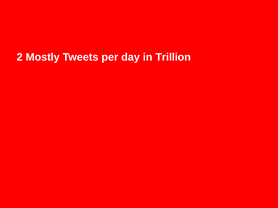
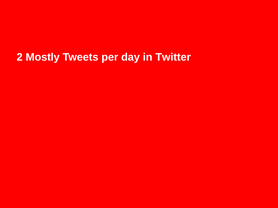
Trillion: Trillion -> Twitter (173, 57)
